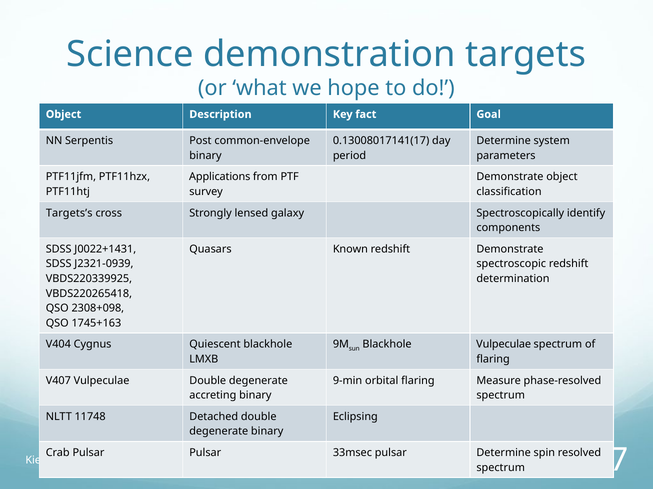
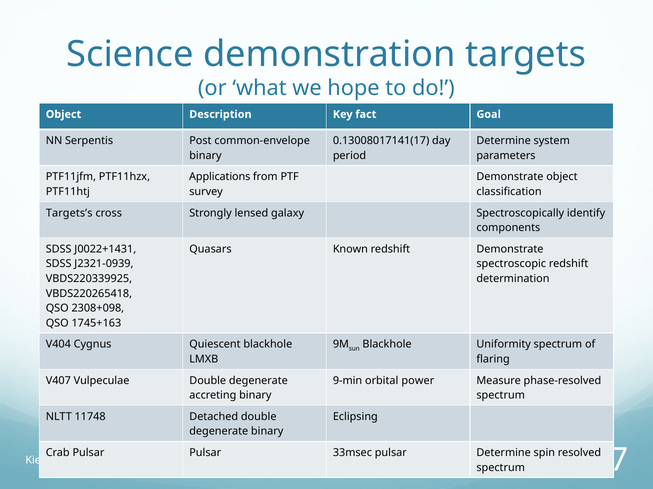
Blackhole Vulpeculae: Vulpeculae -> Uniformity (504, 345)
orbital flaring: flaring -> power (418, 381)
